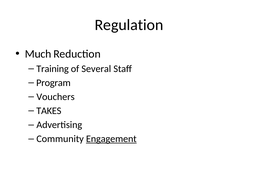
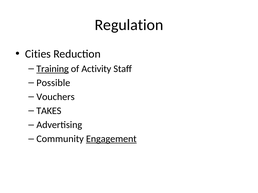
Much: Much -> Cities (38, 54)
Training underline: none -> present (53, 69)
Several: Several -> Activity (96, 69)
Program: Program -> Possible (53, 83)
